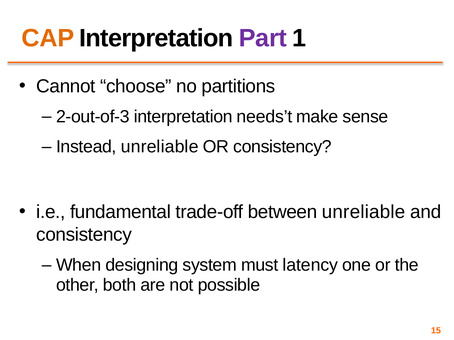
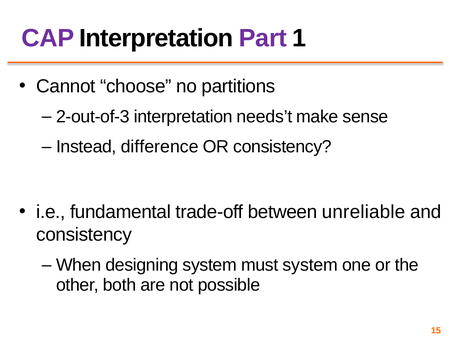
CAP colour: orange -> purple (48, 38)
Instead unreliable: unreliable -> difference (160, 147)
must latency: latency -> system (310, 265)
